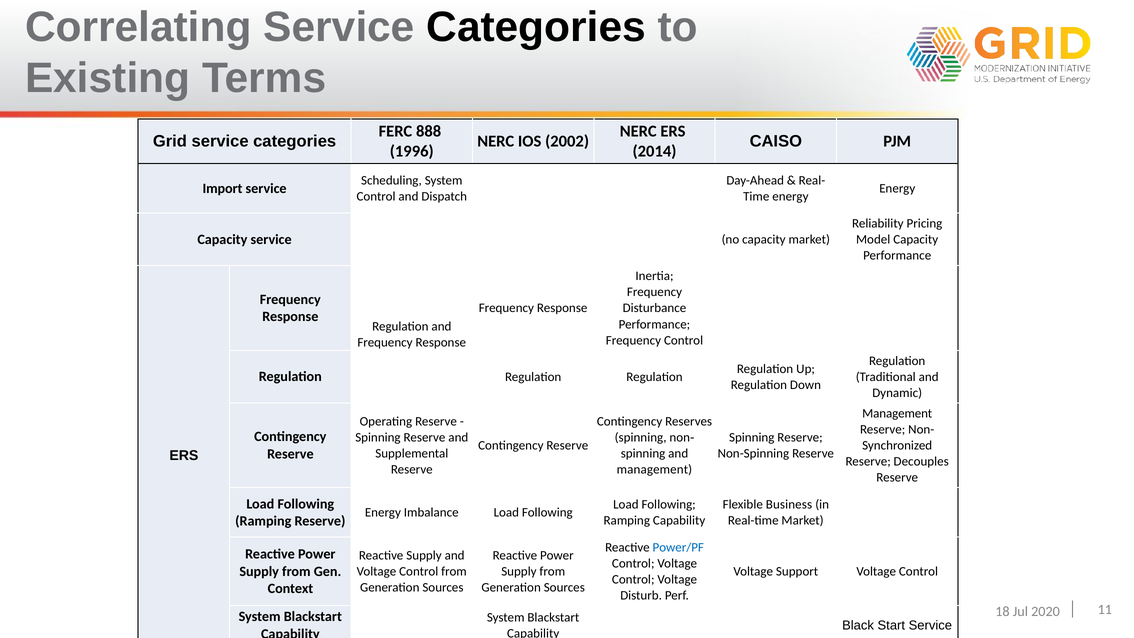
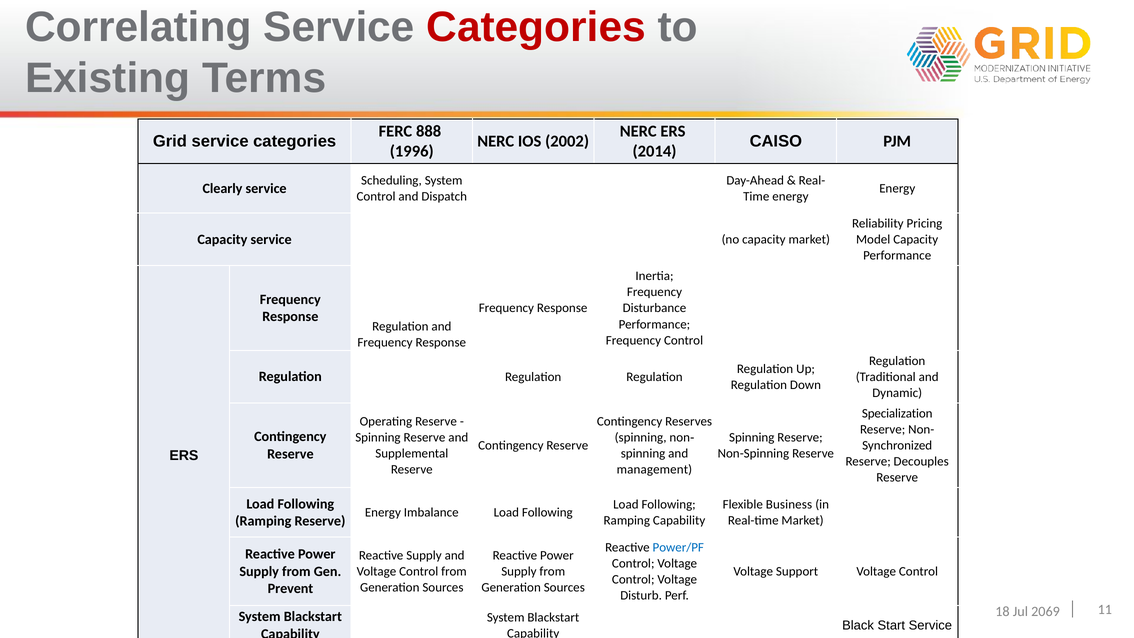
Categories colour: black -> red (536, 27)
Import: Import -> Clearly (222, 188)
Management: Management -> Specialization (897, 413)
Context: Context -> Prevent (290, 589)
2020: 2020 -> 2069 (1046, 611)
